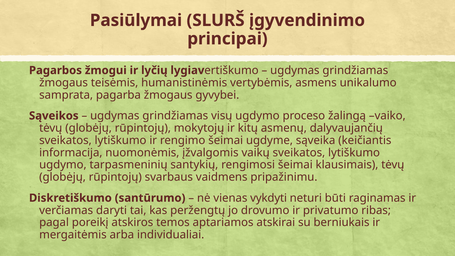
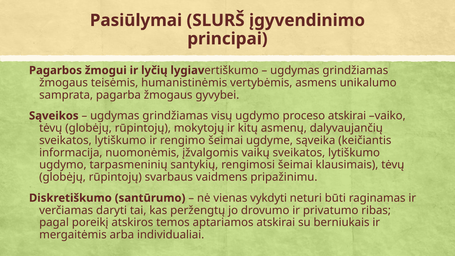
proceso žalingą: žalingą -> atskirai (347, 116)
